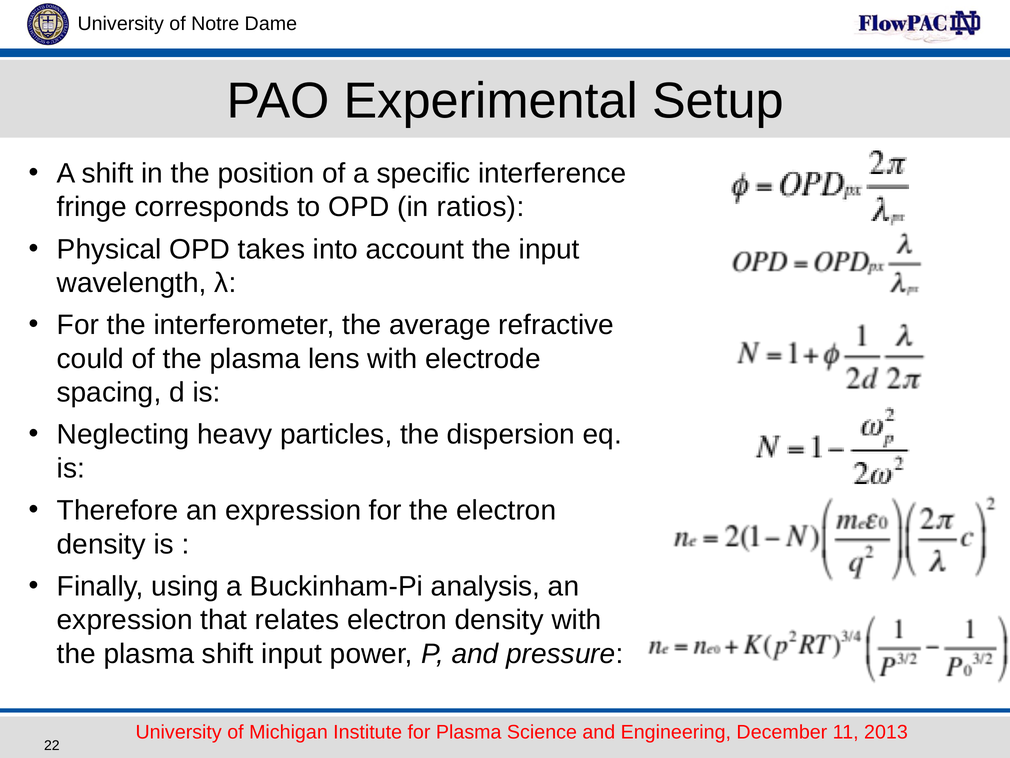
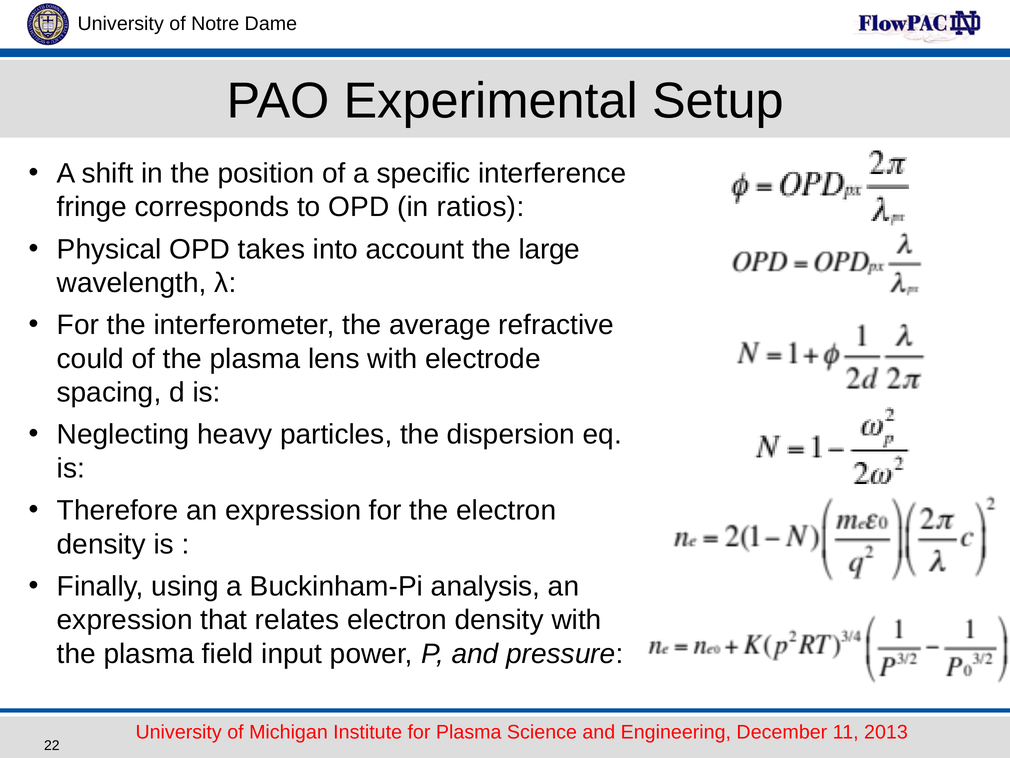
the input: input -> large (549, 249)
plasma shift: shift -> field (228, 653)
